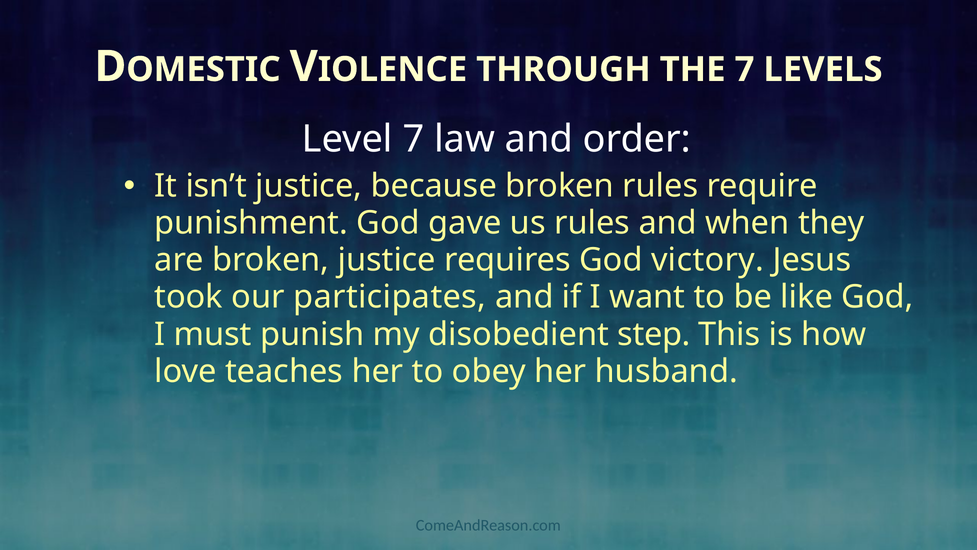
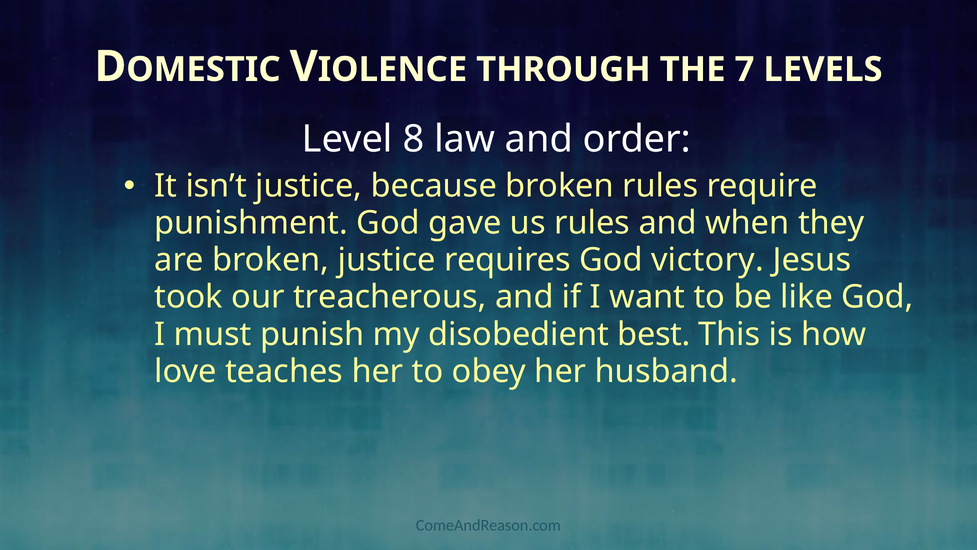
Level 7: 7 -> 8 (413, 139)
participates: participates -> treacherous (390, 297)
step: step -> best (654, 334)
